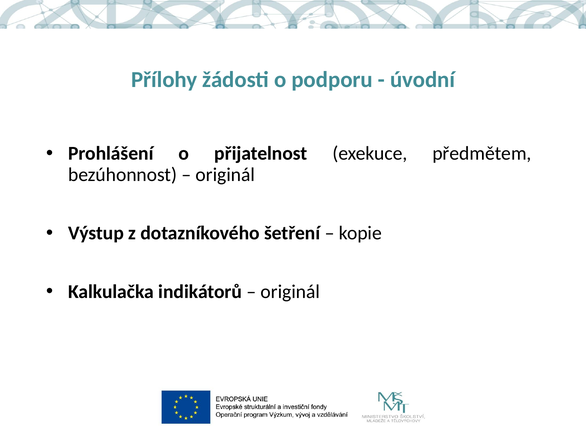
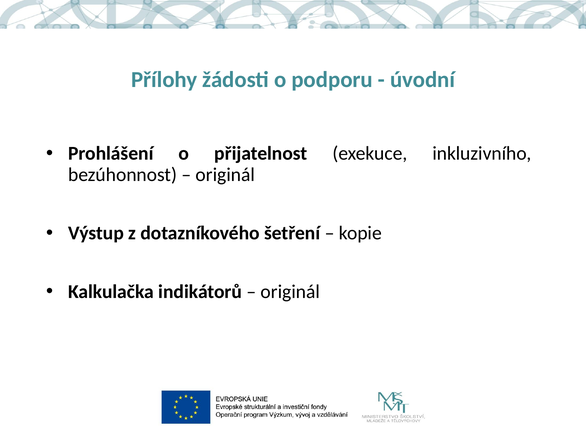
předmětem: předmětem -> inkluzivního (482, 153)
